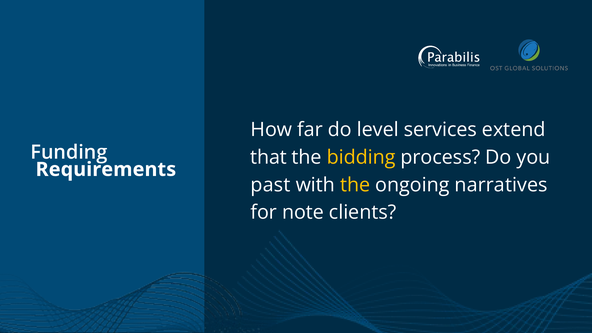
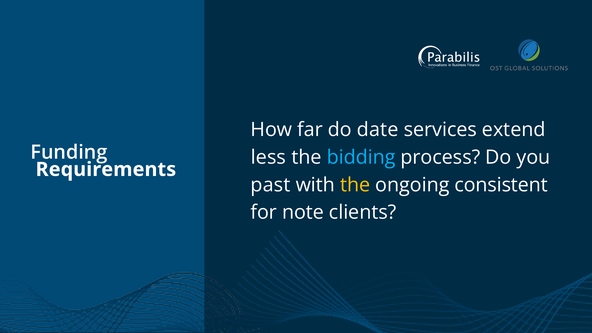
level: level -> date (378, 130)
that: that -> less (268, 157)
bidding colour: yellow -> light blue (361, 157)
narratives: narratives -> consistent (501, 185)
